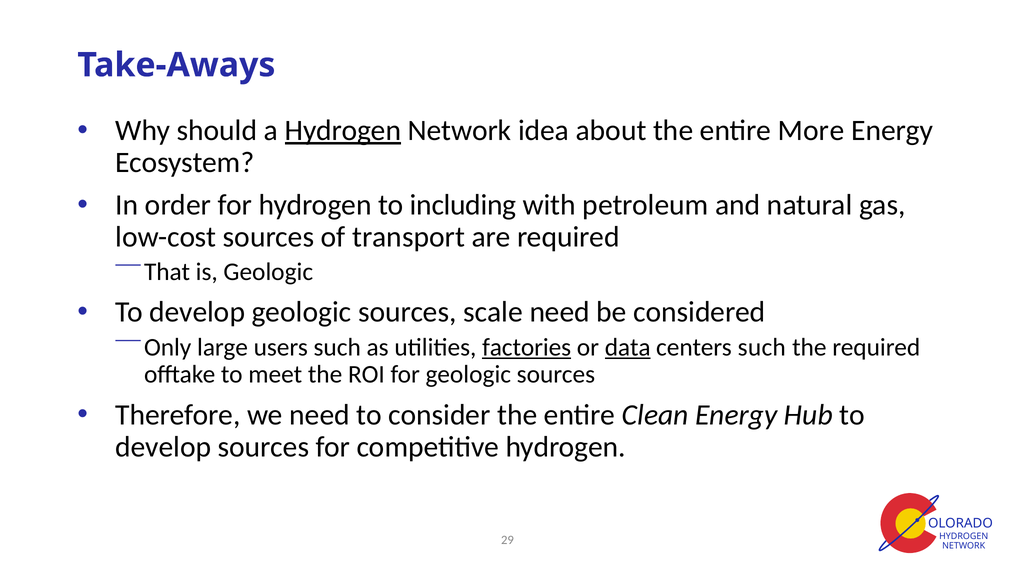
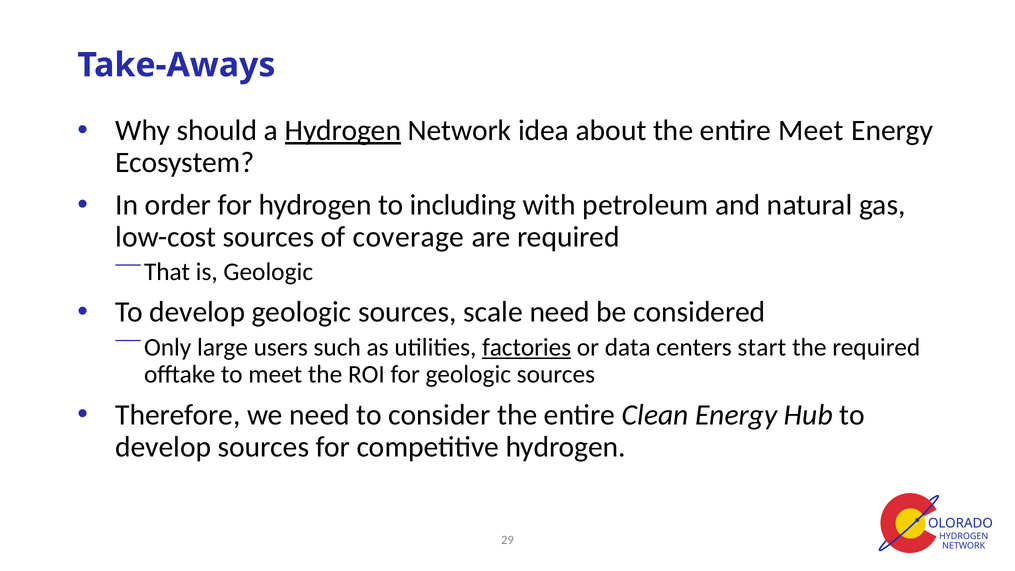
entire More: More -> Meet (811, 130)
transport: transport -> coverage (408, 237)
data underline: present -> none (628, 347)
centers such: such -> start (762, 347)
